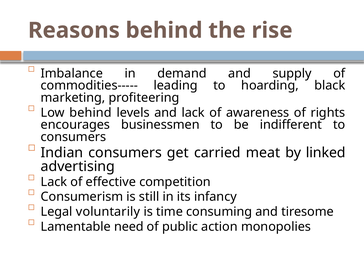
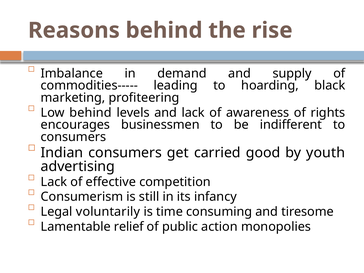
meat: meat -> good (263, 153)
linked: linked -> youth (326, 153)
need: need -> relief (129, 227)
